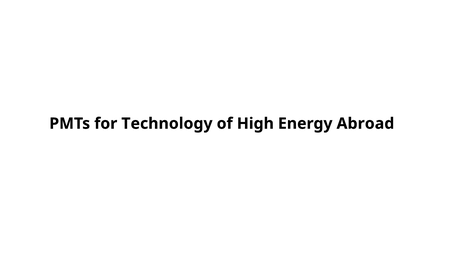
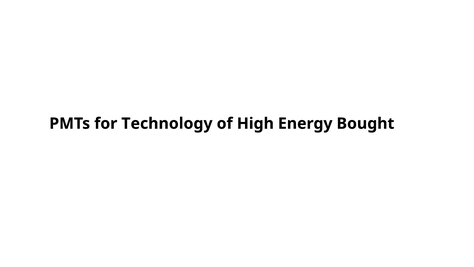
Abroad: Abroad -> Bought (365, 123)
